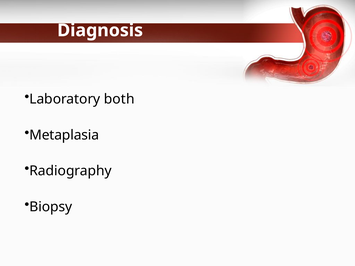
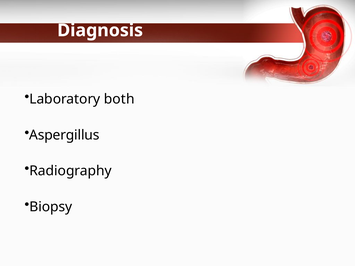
Metaplasia: Metaplasia -> Aspergillus (64, 135)
